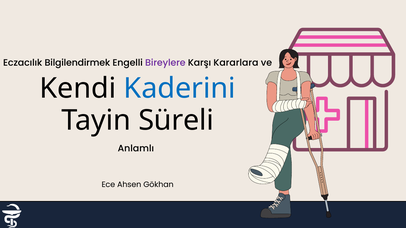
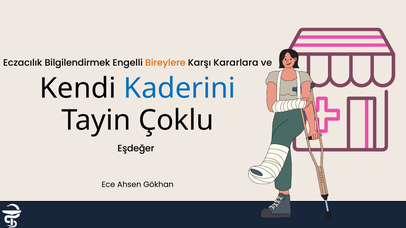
Bireylere colour: purple -> orange (165, 63)
Süreli: Süreli -> Çoklu (176, 120)
Anlamlı: Anlamlı -> Eşdeğer (136, 149)
